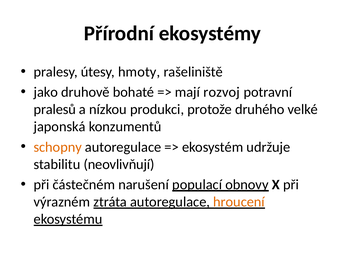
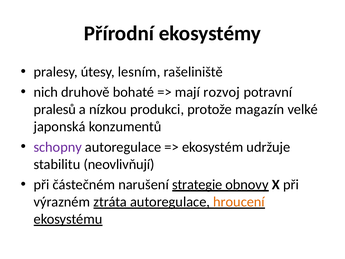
hmoty: hmoty -> lesním (139, 72)
jako: jako -> nich (46, 92)
druhého: druhého -> magazín (260, 109)
schopny colour: orange -> purple (58, 147)
populací: populací -> strategie (197, 184)
